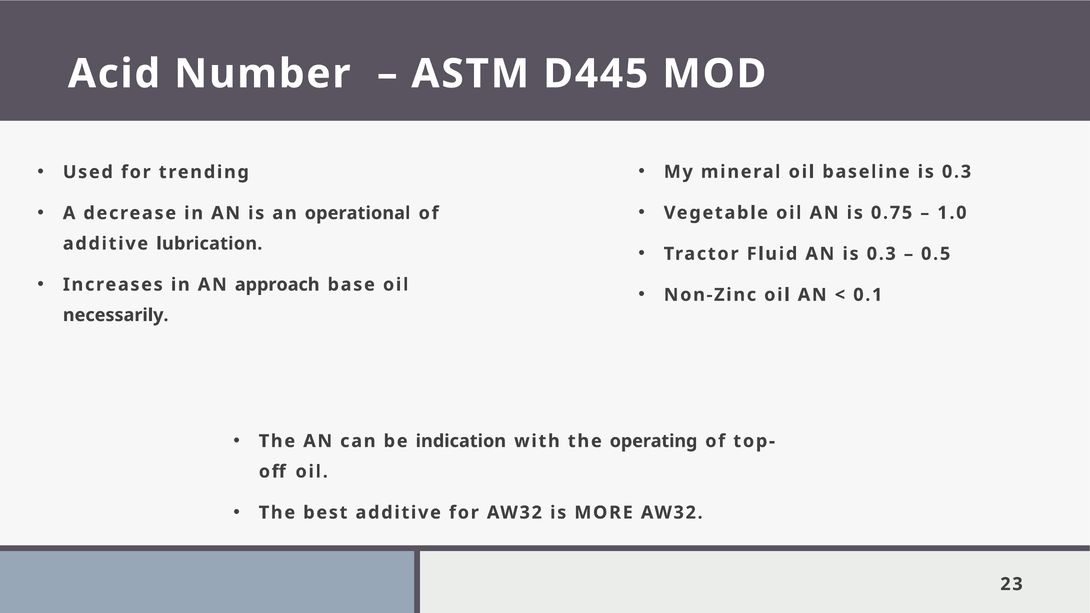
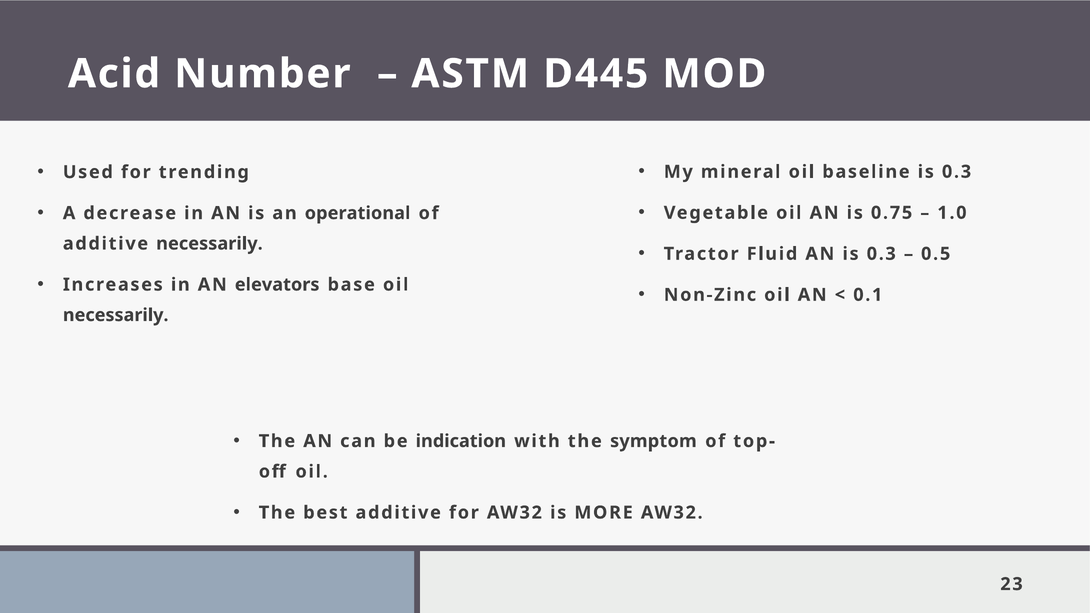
additive lubrication: lubrication -> necessarily (209, 244)
approach: approach -> elevators (277, 285)
operating: operating -> symptom (653, 441)
